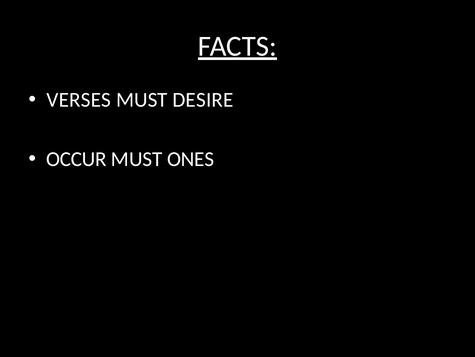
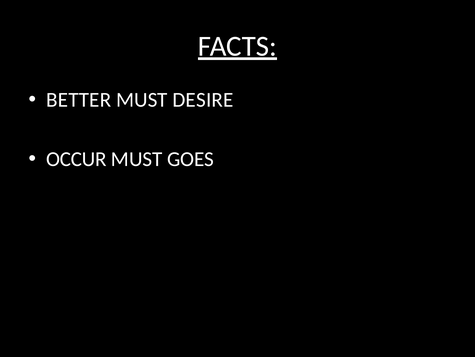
VERSES: VERSES -> BETTER (79, 100)
ONES: ONES -> GOES (191, 159)
